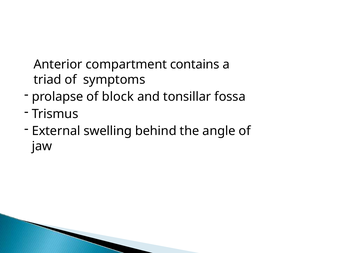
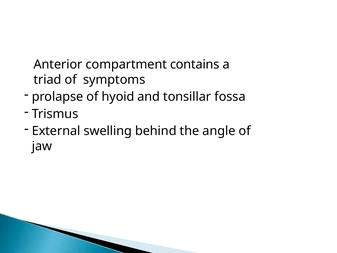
block: block -> hyoid (118, 97)
